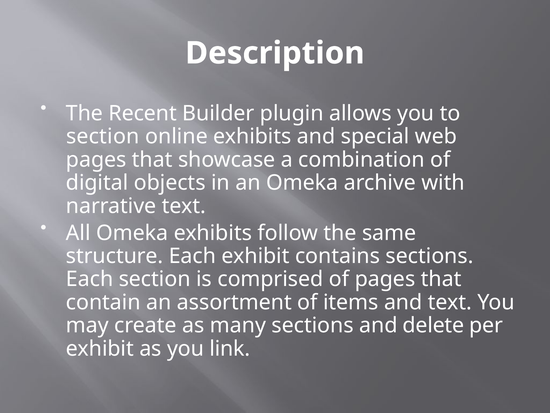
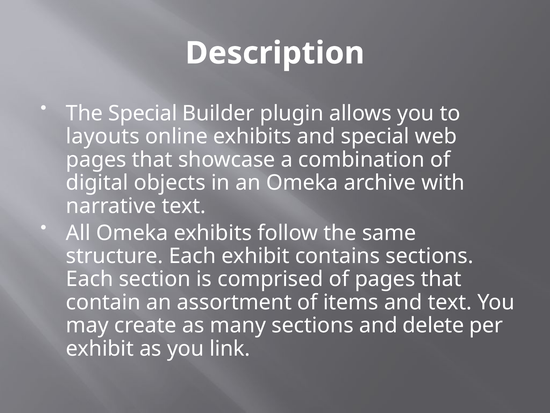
The Recent: Recent -> Special (143, 113)
section: section -> layouts (103, 136)
